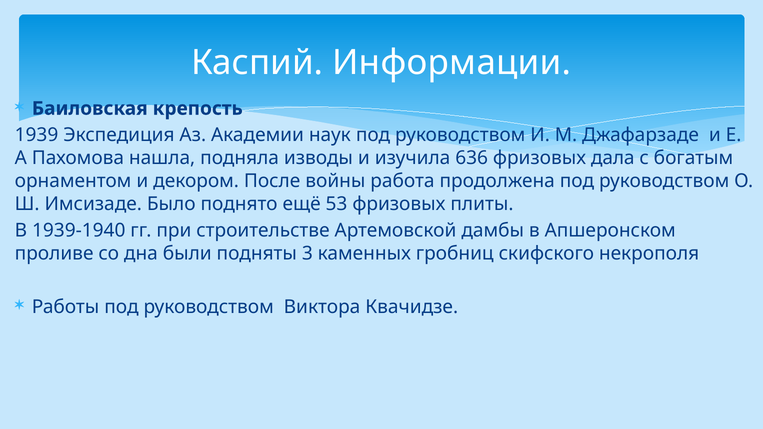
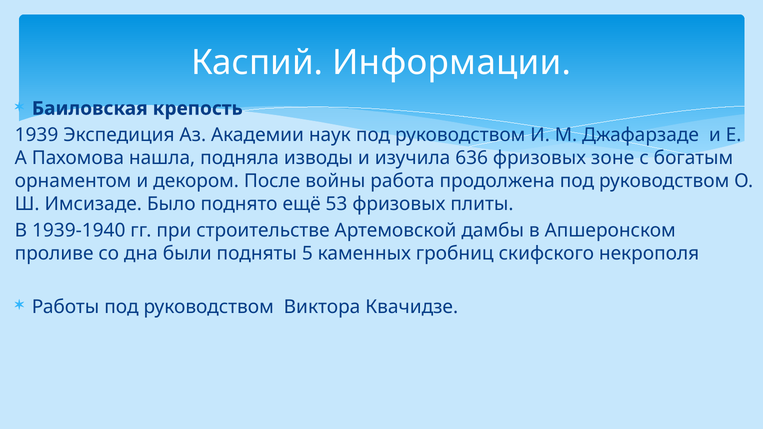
дала: дала -> зоне (613, 158)
3: 3 -> 5 (307, 253)
